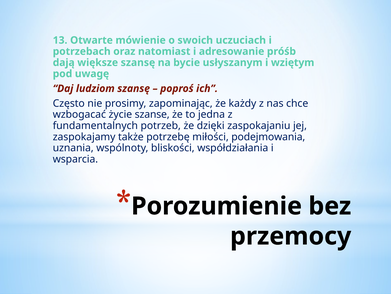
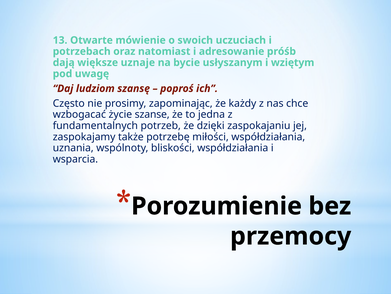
większe szansę: szansę -> uznaje (138, 62)
miłości podejmowania: podejmowania -> współdziałania (268, 137)
